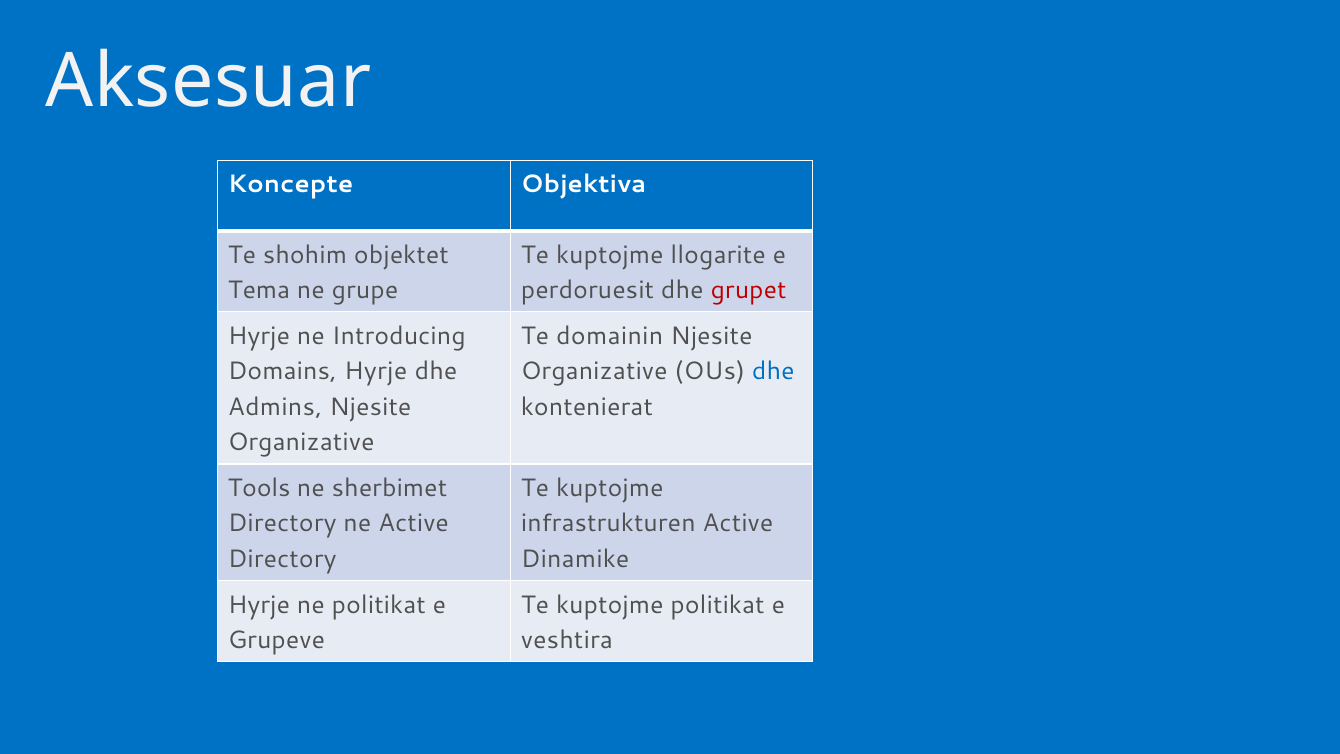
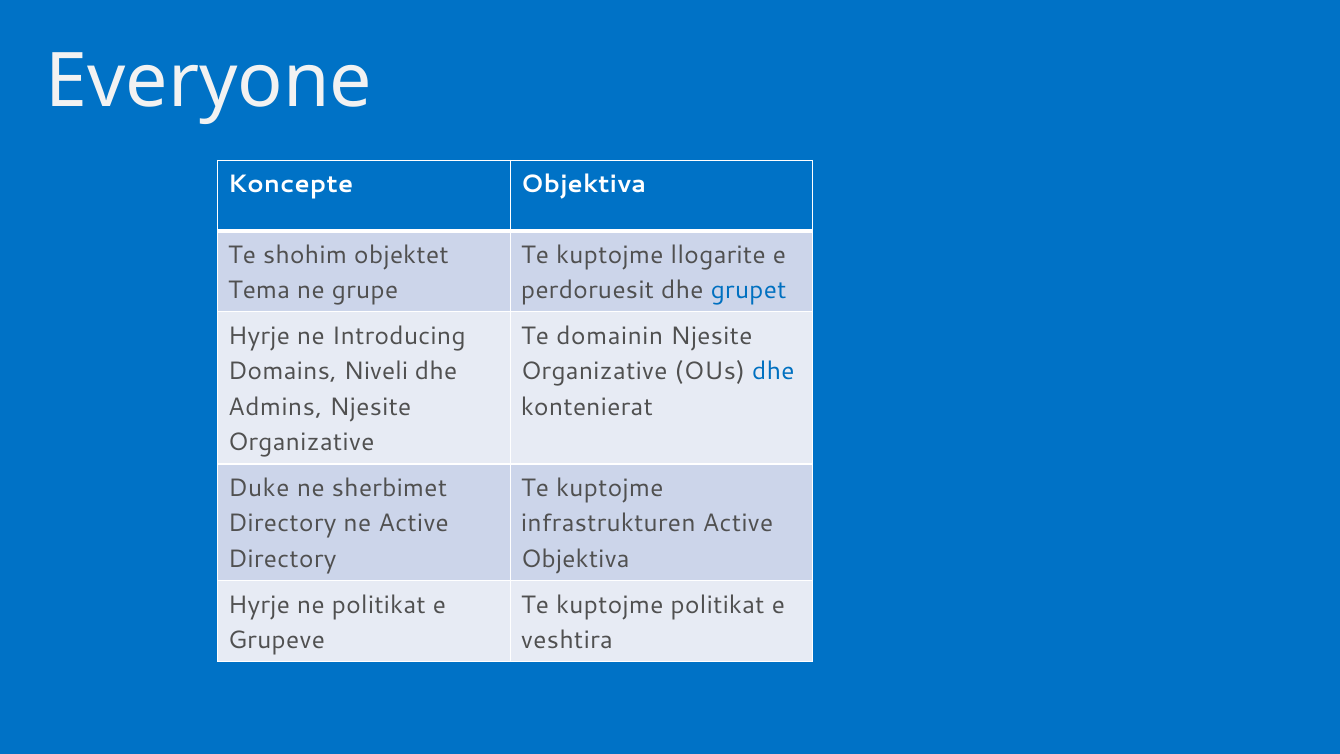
Aksesuar: Aksesuar -> Everyone (209, 82)
grupet colour: red -> blue (749, 290)
Domains Hyrje: Hyrje -> Niveli (376, 371)
Tools: Tools -> Duke (259, 488)
Dinamike: Dinamike -> Objektiva (575, 559)
